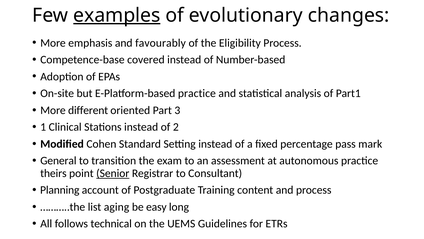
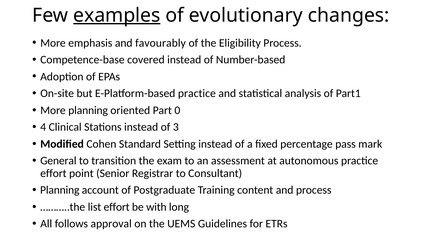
More different: different -> planning (88, 110)
3: 3 -> 0 (177, 110)
1: 1 -> 4 (43, 127)
2: 2 -> 3 (176, 127)
theirs: theirs -> effort (53, 173)
Senior underline: present -> none (113, 173)
list aging: aging -> effort (117, 207)
easy: easy -> with (156, 207)
technical: technical -> approval (111, 223)
